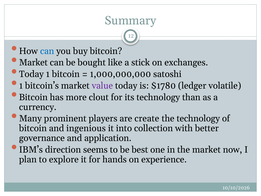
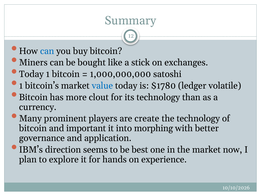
Market: Market -> Miners (33, 62)
value colour: purple -> blue (102, 86)
ingenious: ingenious -> important (86, 128)
collection: collection -> morphing (154, 128)
